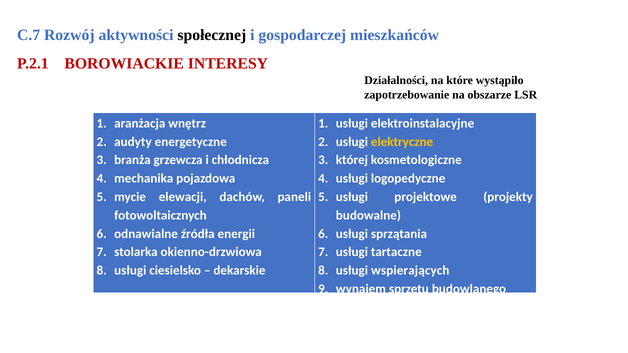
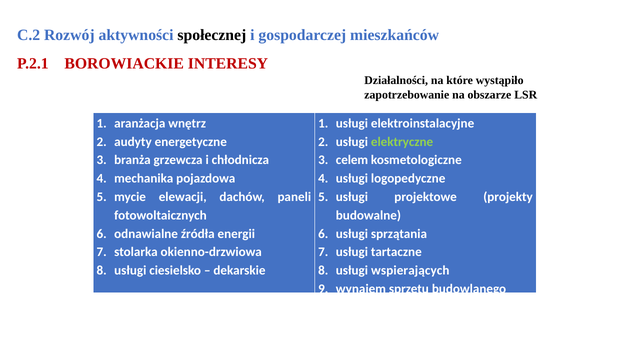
C.7: C.7 -> C.2 (29, 35)
elektryczne colour: yellow -> light green (402, 142)
której: której -> celem (352, 160)
